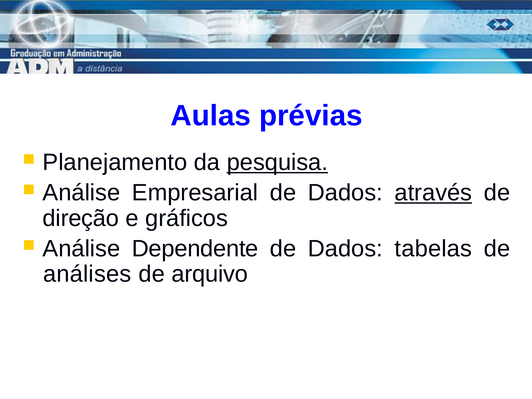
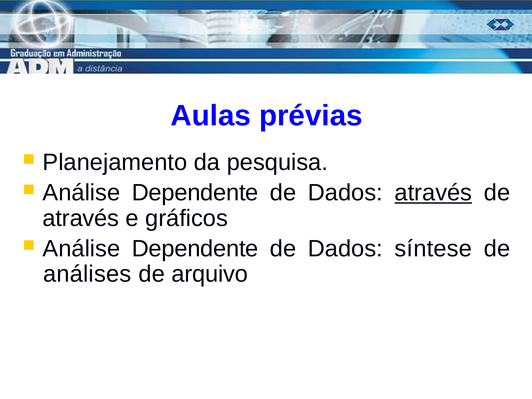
pesquisa underline: present -> none (277, 162)
Empresarial: Empresarial -> Dependente (195, 193)
direção: direção -> através (81, 218)
tabelas: tabelas -> síntese (433, 249)
